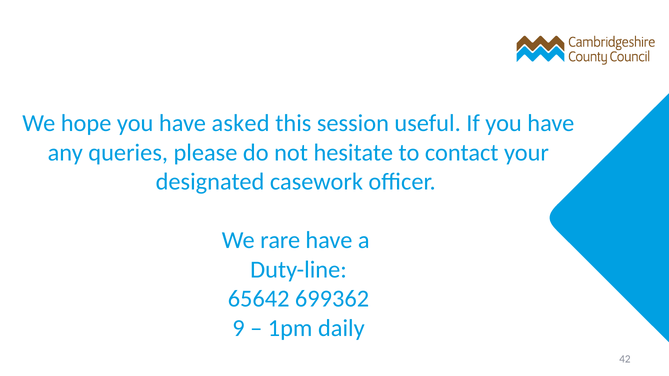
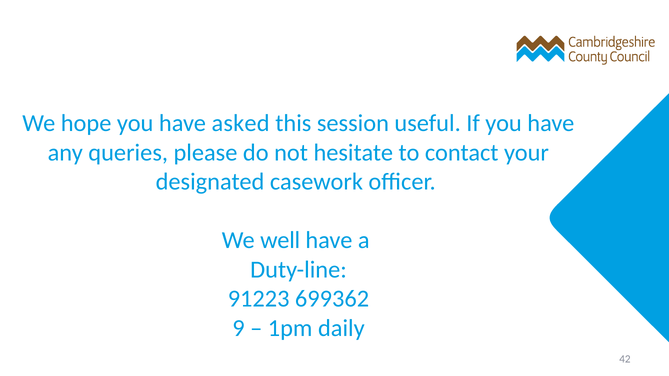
rare: rare -> well (280, 241)
65642: 65642 -> 91223 (259, 299)
